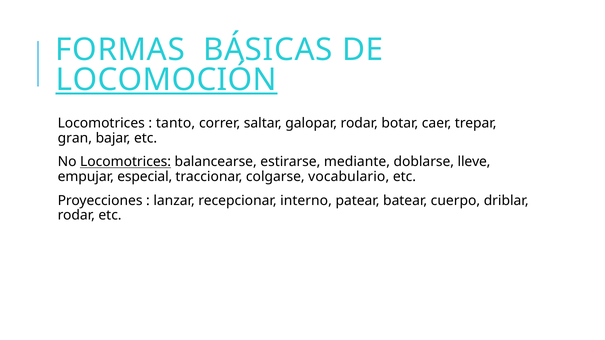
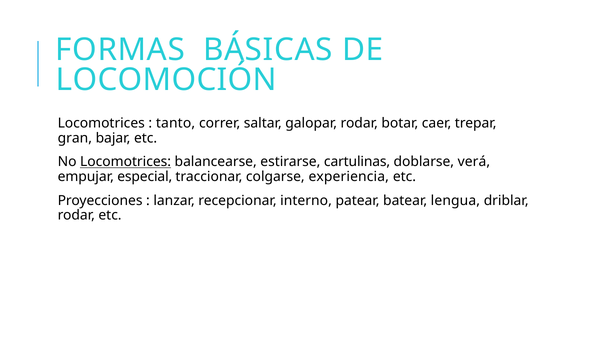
LOCOMOCIÓN underline: present -> none (166, 80)
mediante: mediante -> cartulinas (357, 162)
lleve: lleve -> verá (474, 162)
vocabulario: vocabulario -> experiencia (349, 177)
cuerpo: cuerpo -> lengua (455, 201)
